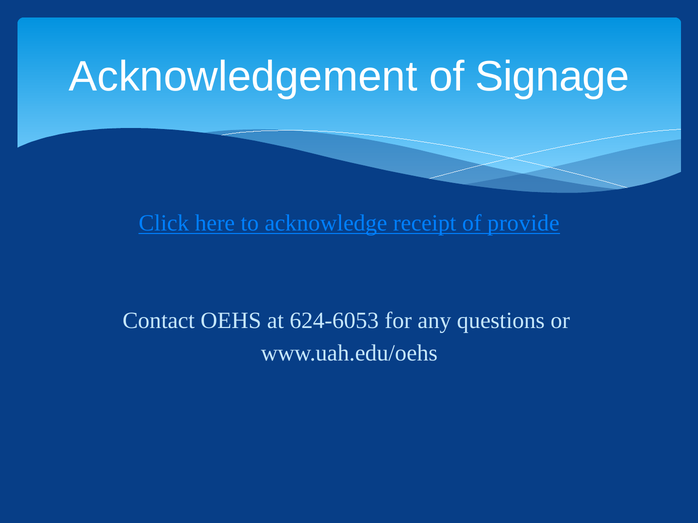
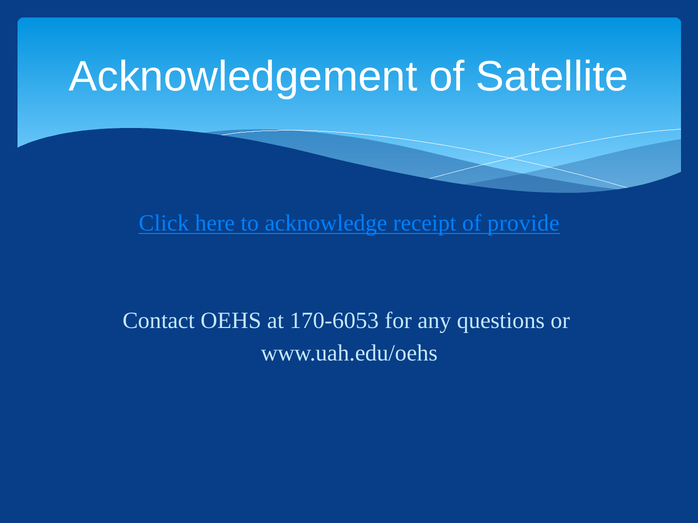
Signage: Signage -> Satellite (552, 77)
624-6053: 624-6053 -> 170-6053 (334, 321)
